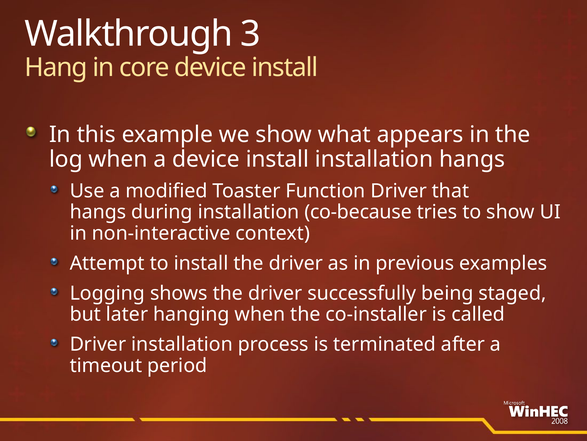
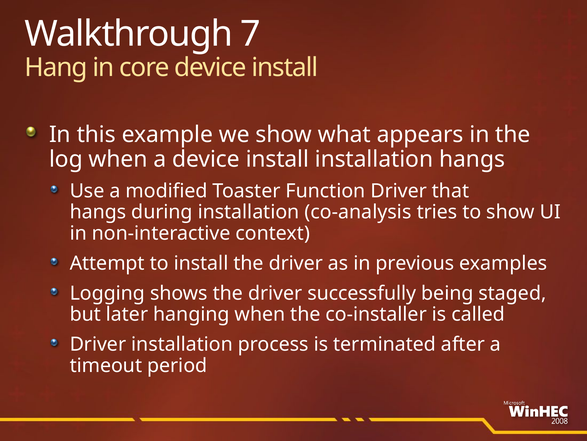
3: 3 -> 7 (251, 34)
co-because: co-because -> co-analysis (358, 212)
